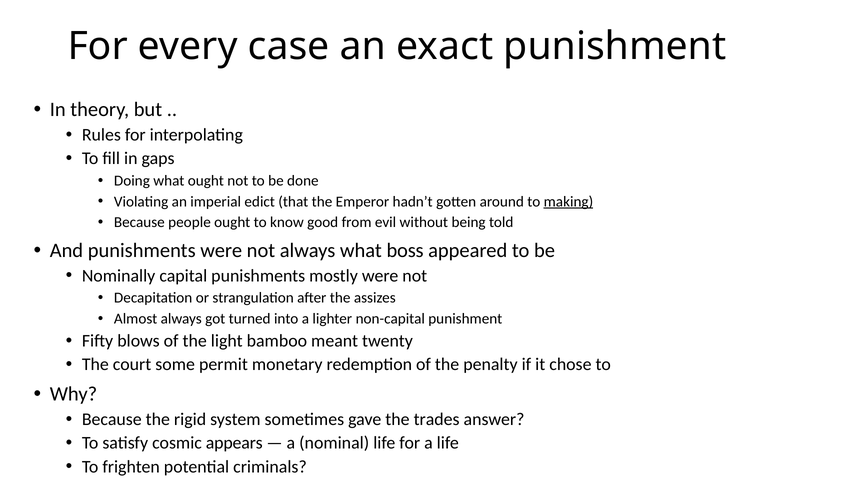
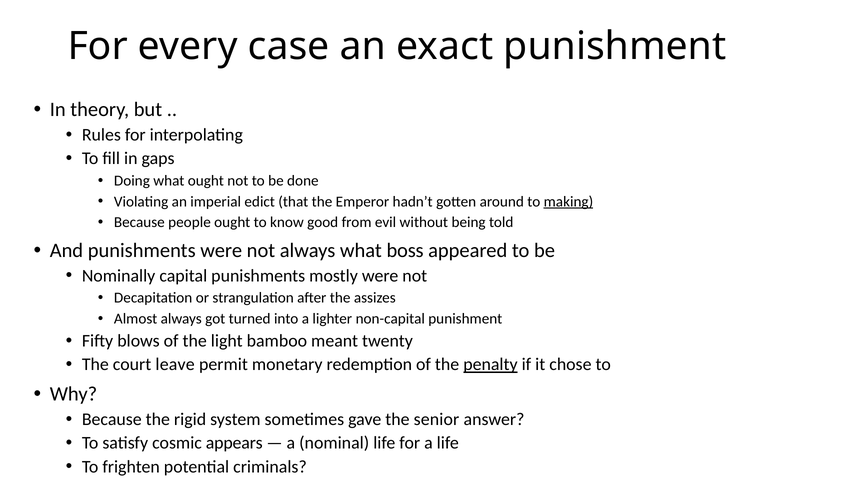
some: some -> leave (175, 365)
penalty underline: none -> present (490, 365)
trades: trades -> senior (436, 420)
